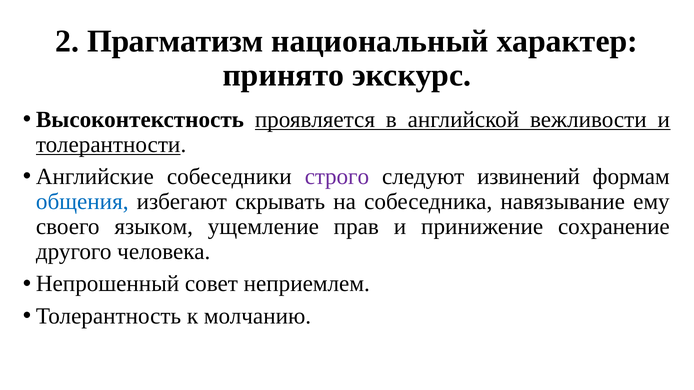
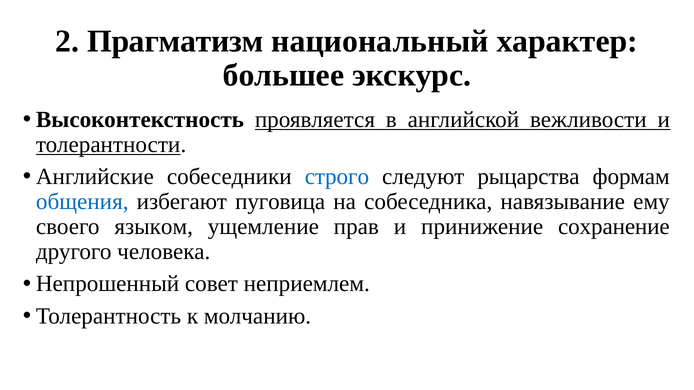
принято: принято -> большее (283, 75)
строго colour: purple -> blue (337, 177)
извинений: извинений -> рыцарства (528, 177)
скрывать: скрывать -> пуговица (280, 202)
